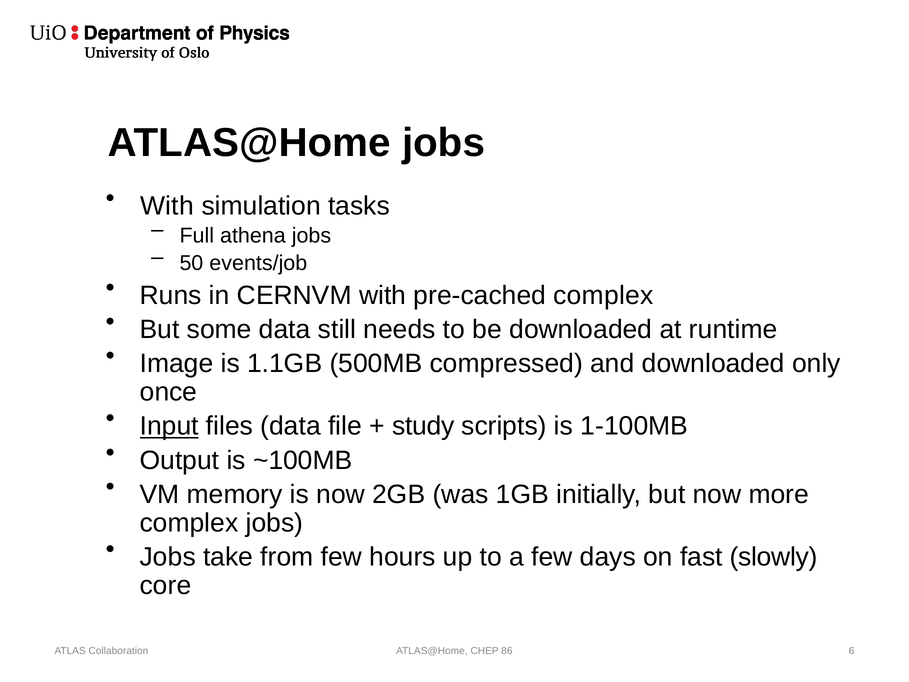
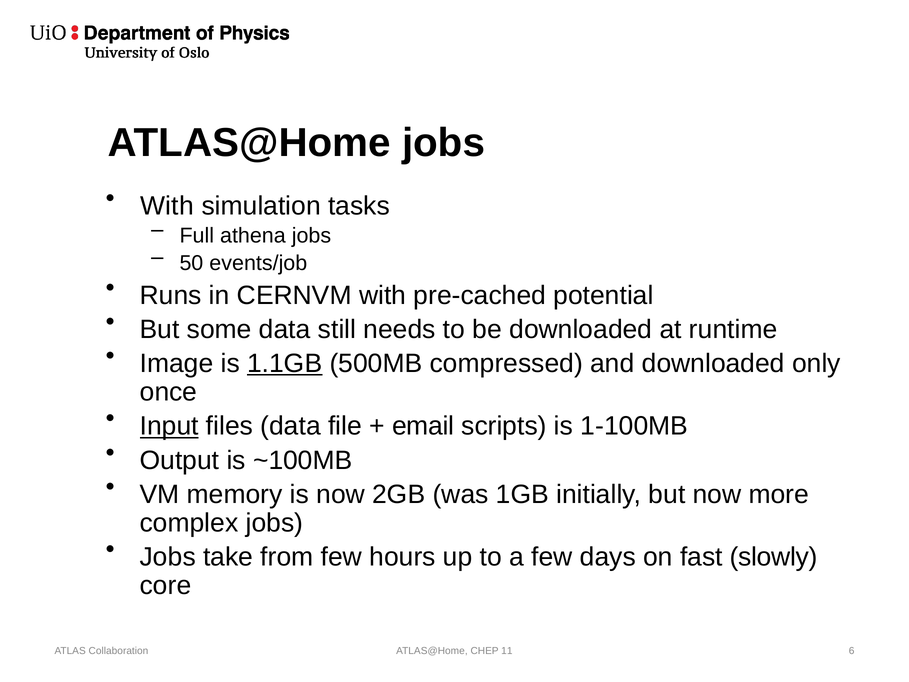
pre-cached complex: complex -> potential (603, 295)
1.1GB underline: none -> present (285, 363)
study: study -> email (423, 426)
86: 86 -> 11 (507, 651)
